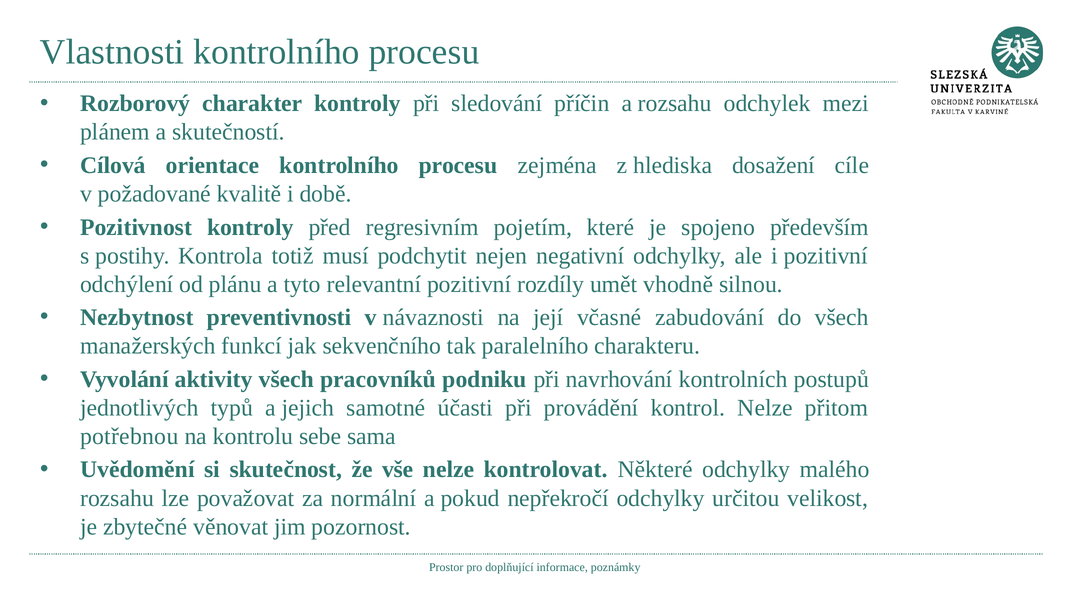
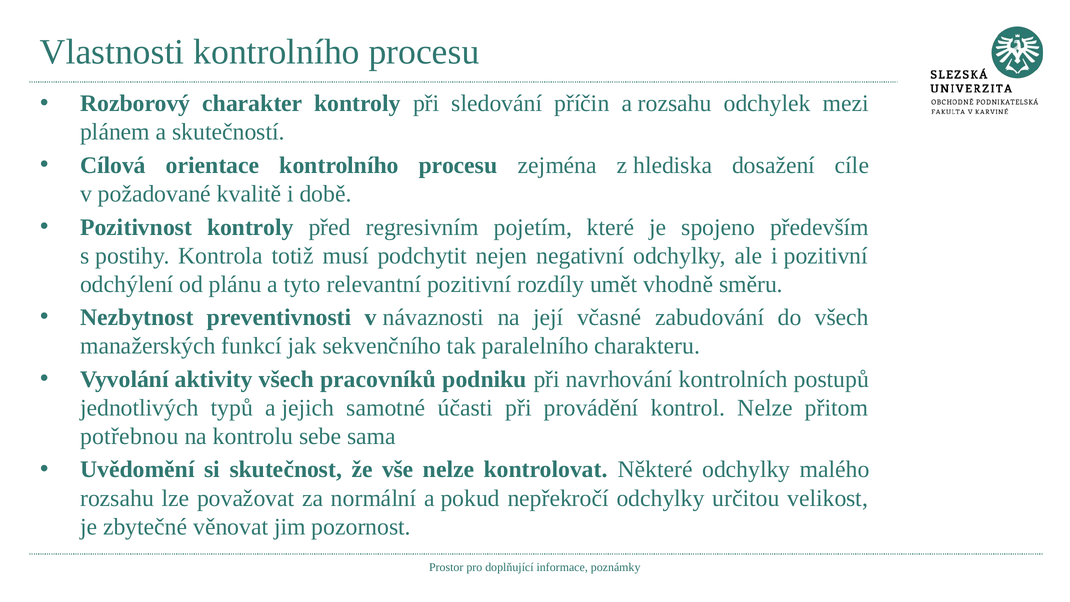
silnou: silnou -> směru (751, 284)
